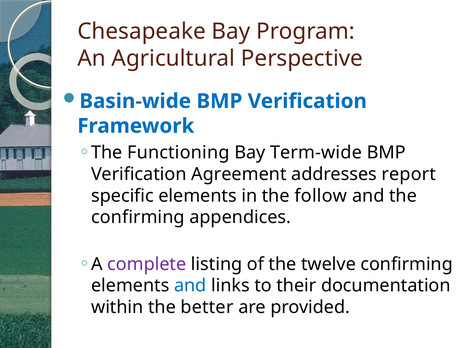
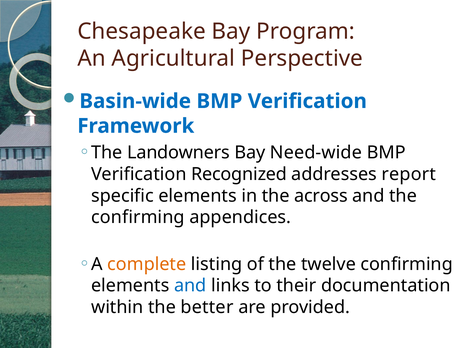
Functioning: Functioning -> Landowners (179, 152)
Term-wide: Term-wide -> Need-wide (316, 152)
Agreement: Agreement -> Recognized (239, 174)
follow: follow -> across (321, 196)
complete colour: purple -> orange (147, 264)
